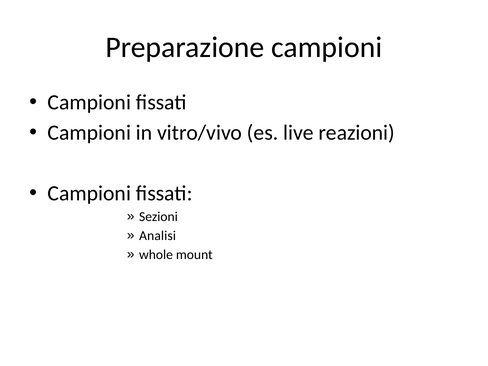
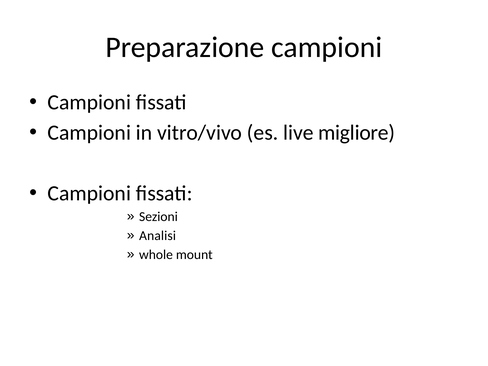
reazioni: reazioni -> migliore (357, 133)
